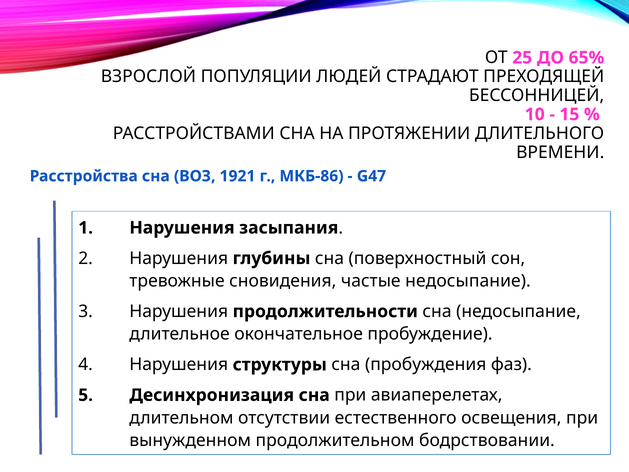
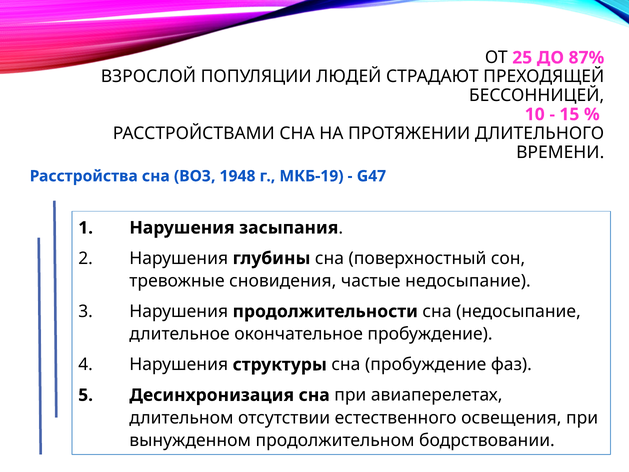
65%: 65% -> 87% (586, 58)
1921: 1921 -> 1948 (238, 176)
МКБ-86: МКБ-86 -> МКБ-19 (311, 176)
сна пробуждения: пробуждения -> пробуждение (426, 364)
